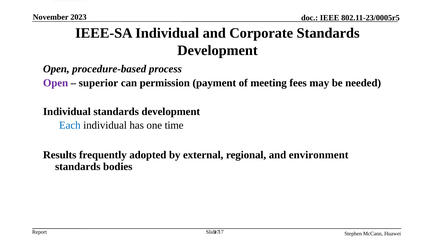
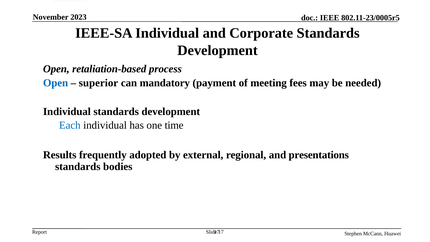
procedure-based: procedure-based -> retaliation-based (109, 69)
Open colour: purple -> blue (56, 83)
permission: permission -> mandatory (165, 83)
environment: environment -> presentations (319, 155)
